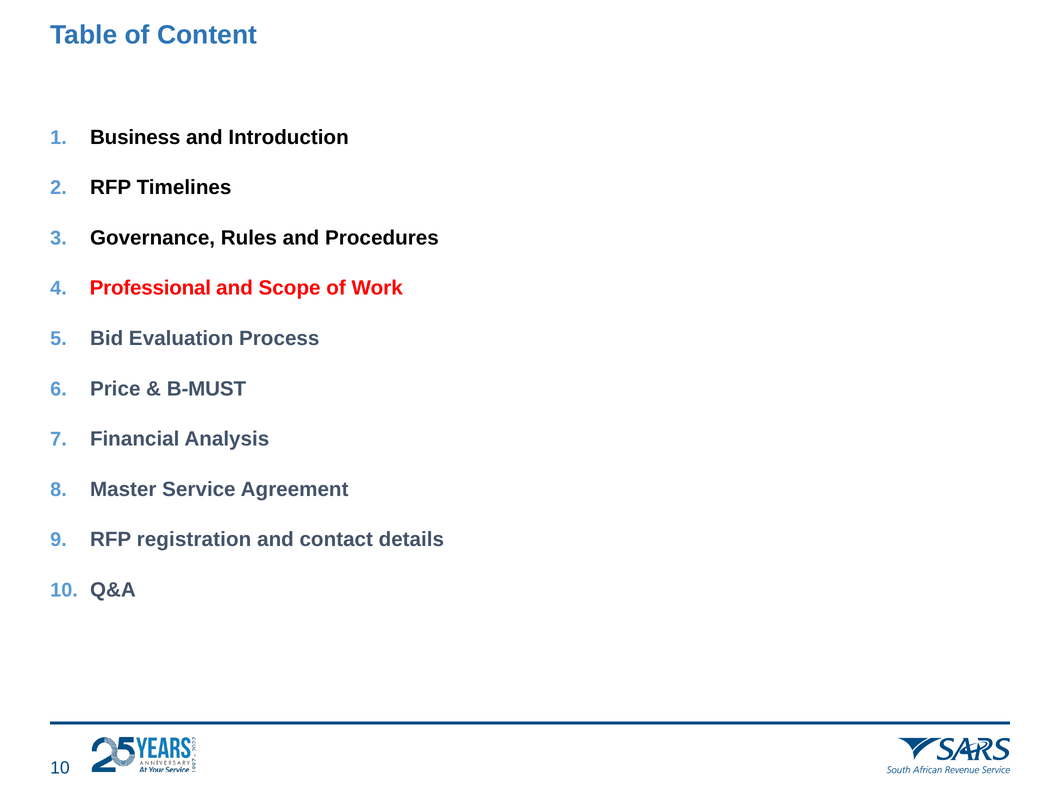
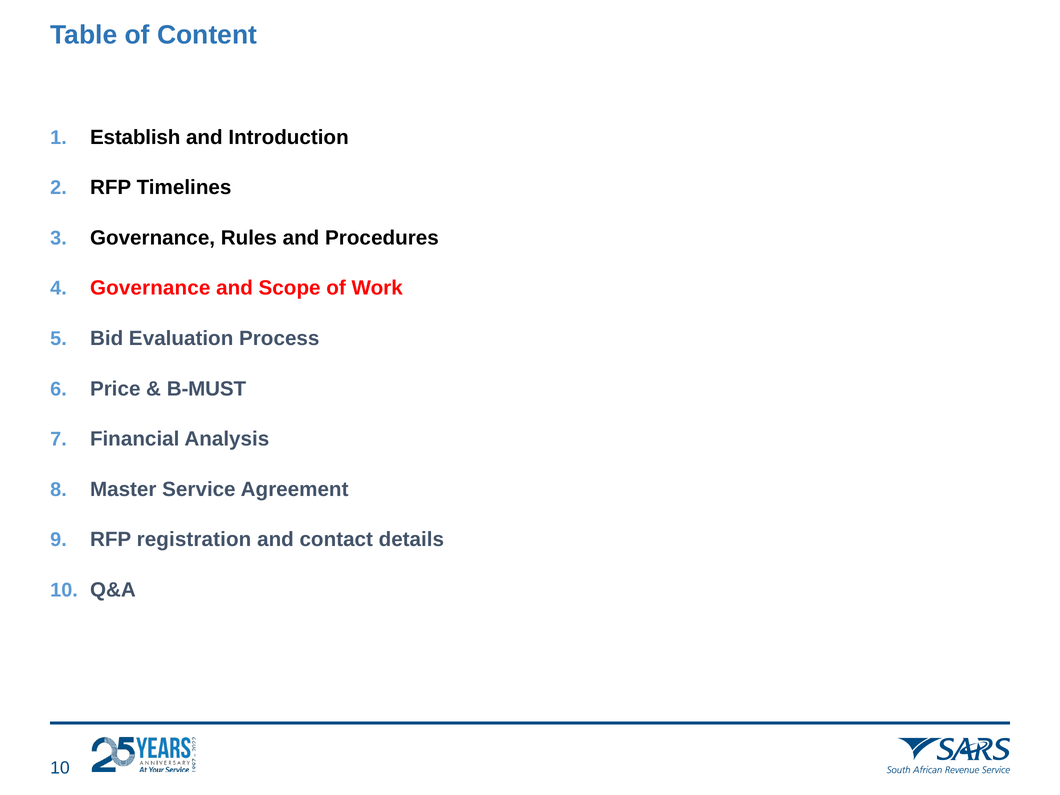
Business: Business -> Establish (135, 137)
Professional: Professional -> Governance (150, 288)
